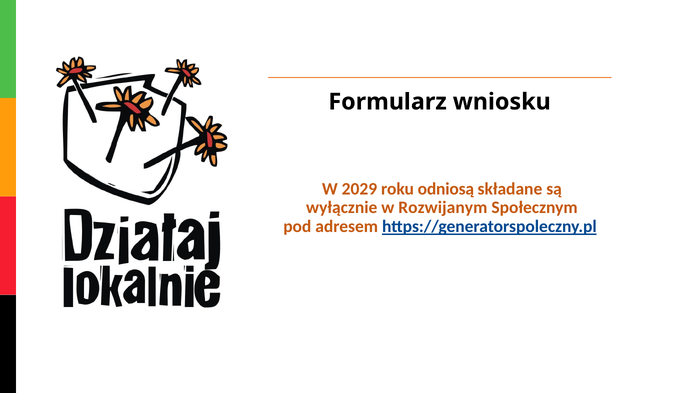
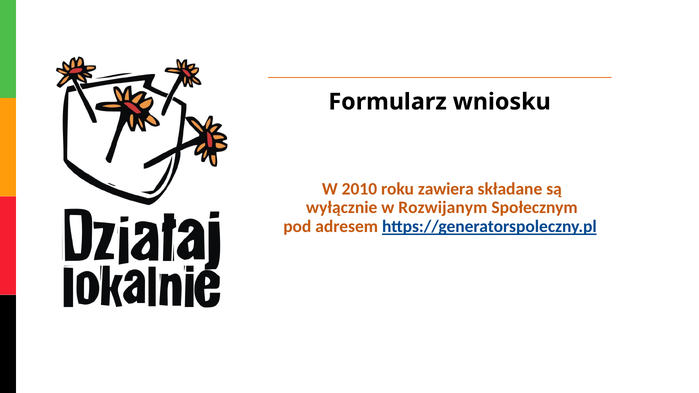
2029: 2029 -> 2010 (359, 189)
odniosą: odniosą -> zawiera (446, 189)
